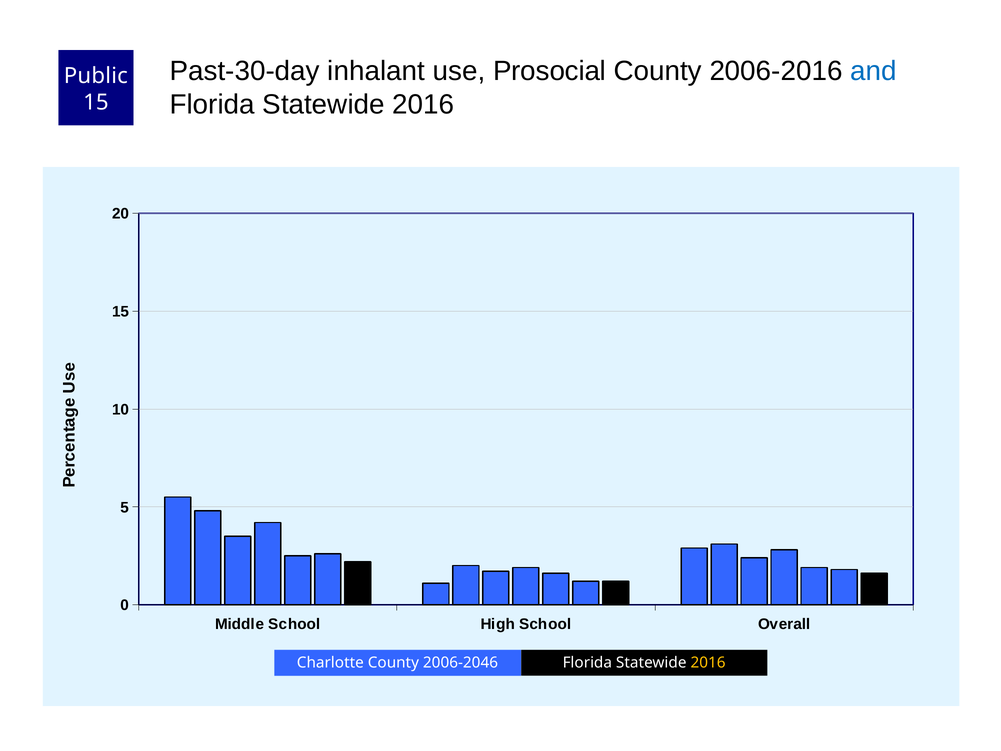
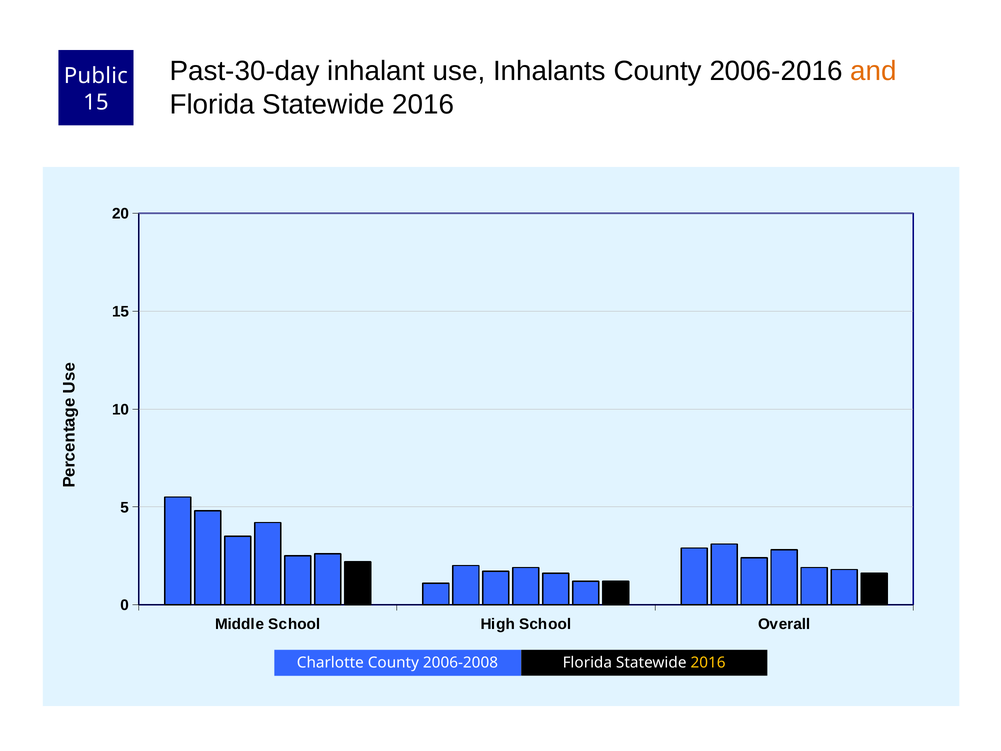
Prosocial: Prosocial -> Inhalants (549, 71)
and colour: blue -> orange (874, 71)
2006-2046: 2006-2046 -> 2006-2008 (460, 663)
